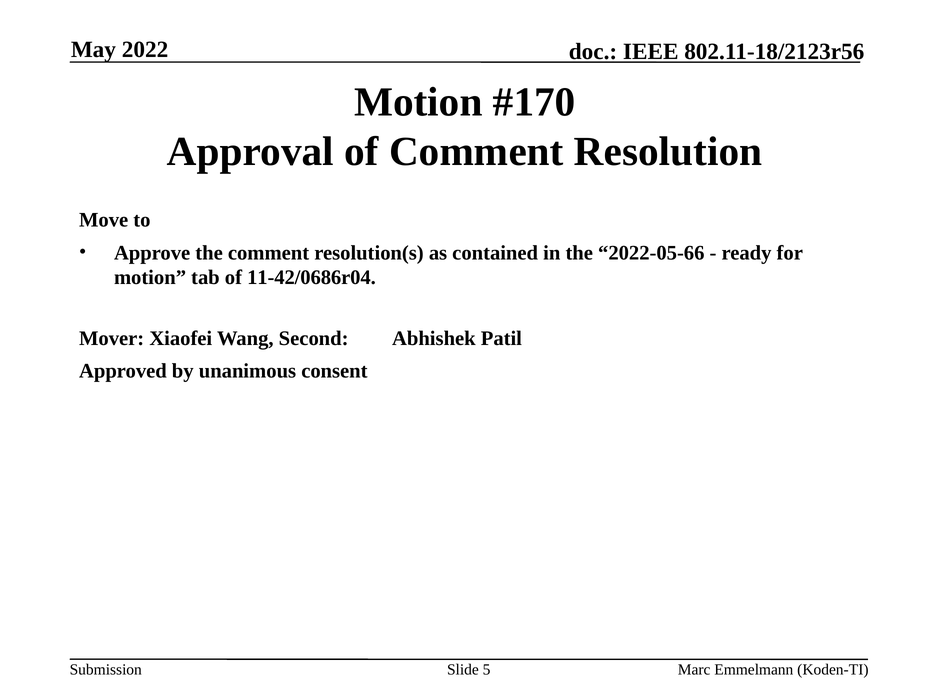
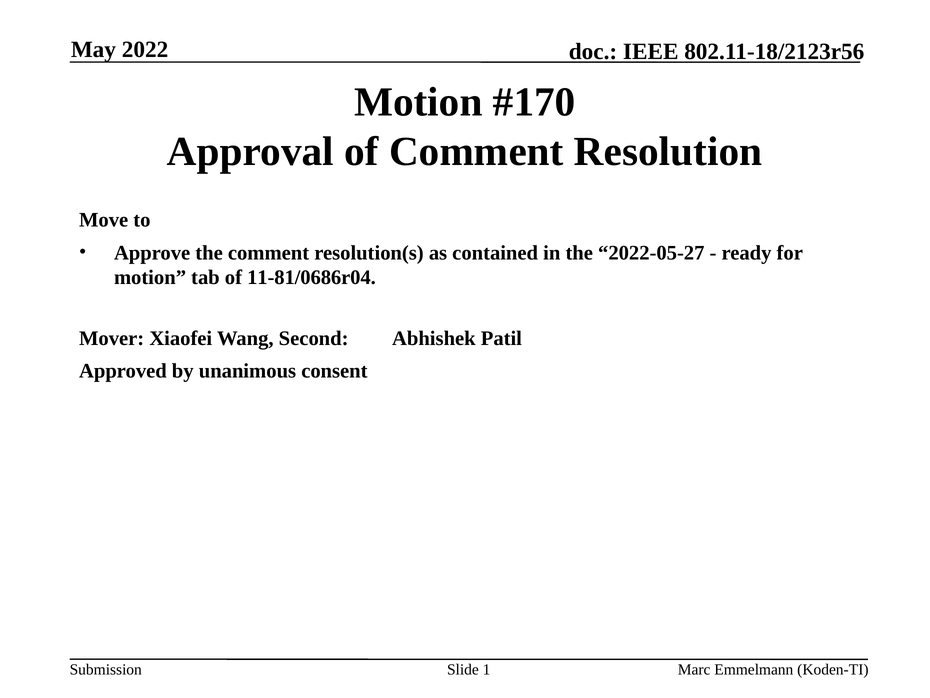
2022-05-66: 2022-05-66 -> 2022-05-27 (651, 253)
11-42/0686r04: 11-42/0686r04 -> 11-81/0686r04 (311, 277)
5: 5 -> 1 (487, 669)
